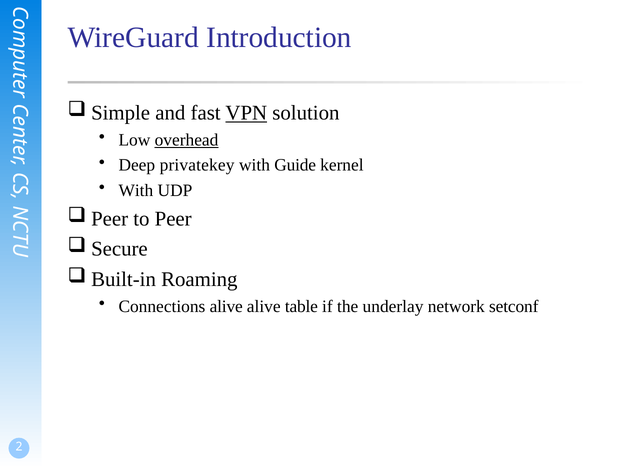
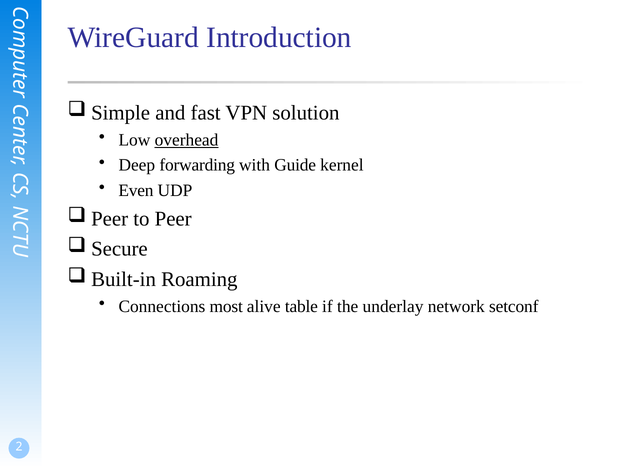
VPN underline: present -> none (246, 113)
privatekey: privatekey -> forwarding (197, 165)
With: With -> Even (136, 190)
Connections alive: alive -> most (226, 306)
